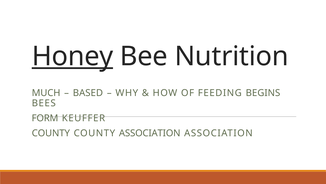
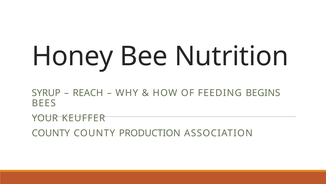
Honey underline: present -> none (73, 56)
MUCH: MUCH -> SYRUP (46, 93)
BASED: BASED -> REACH (88, 93)
FORM: FORM -> YOUR (45, 118)
COUNTY ASSOCIATION: ASSOCIATION -> PRODUCTION (150, 133)
